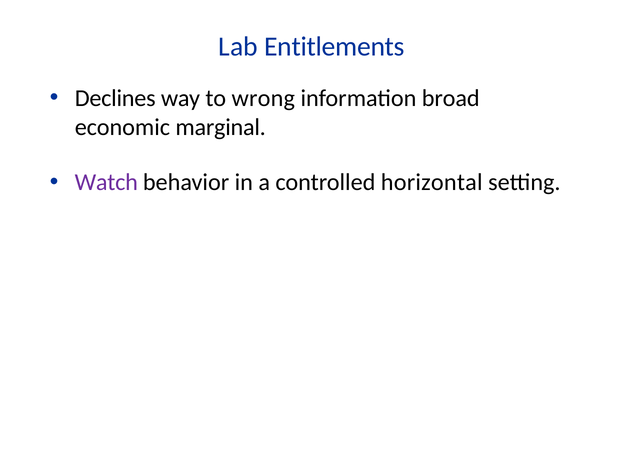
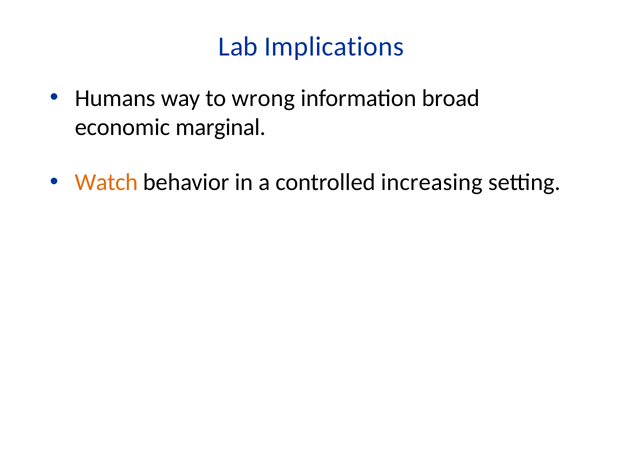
Entitlements: Entitlements -> Implications (334, 47)
Declines: Declines -> Humans (115, 98)
Watch colour: purple -> orange (106, 182)
horizontal: horizontal -> increasing (432, 182)
